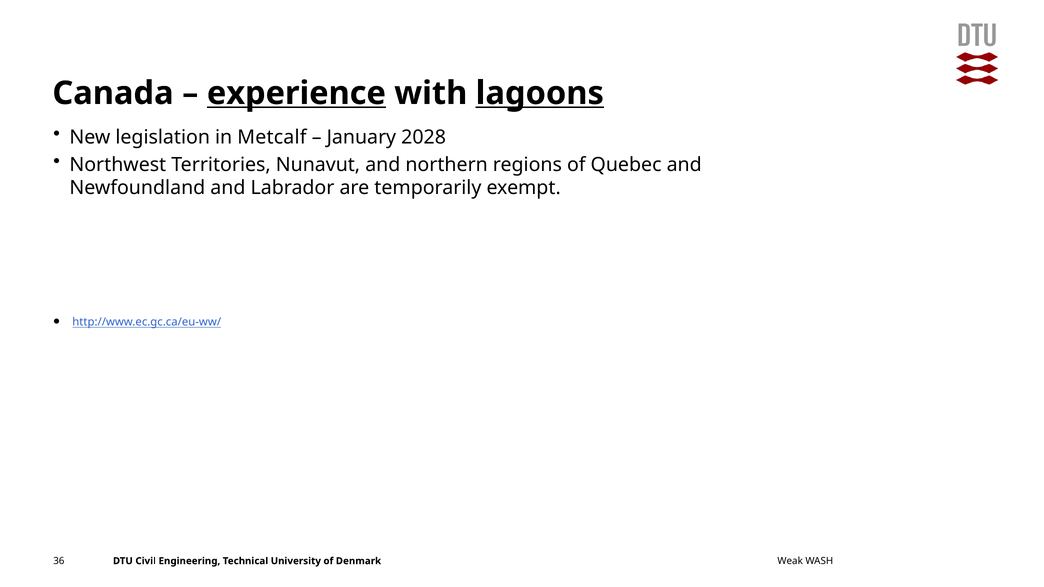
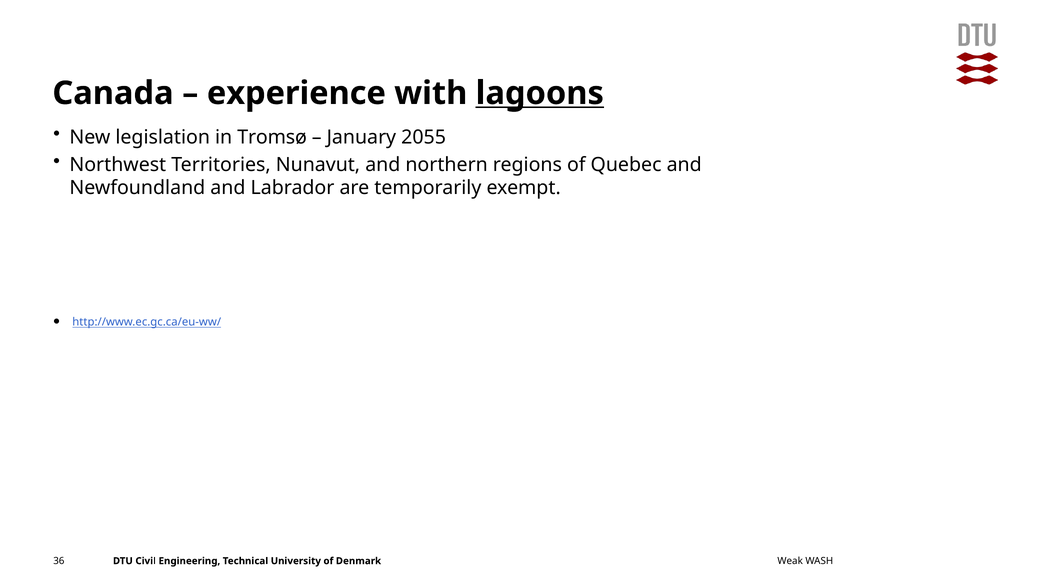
experience underline: present -> none (296, 93)
Metcalf: Metcalf -> Tromsø (272, 137)
2028: 2028 -> 2055 (424, 137)
